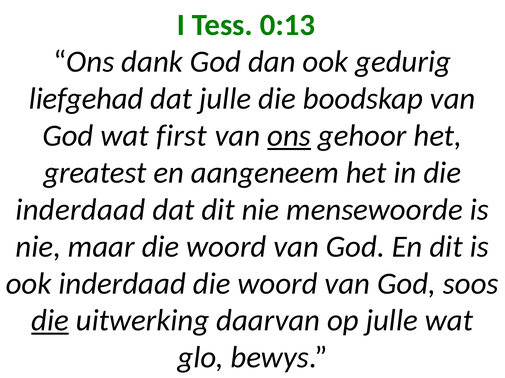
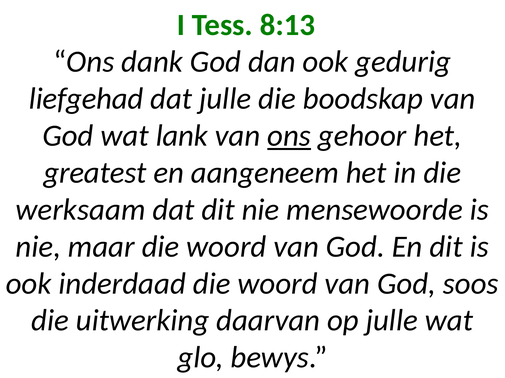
0:13: 0:13 -> 8:13 (288, 25)
first: first -> lank (182, 136)
inderdaad: inderdaad -> werksaam (80, 210)
die underline: present -> none (50, 321)
